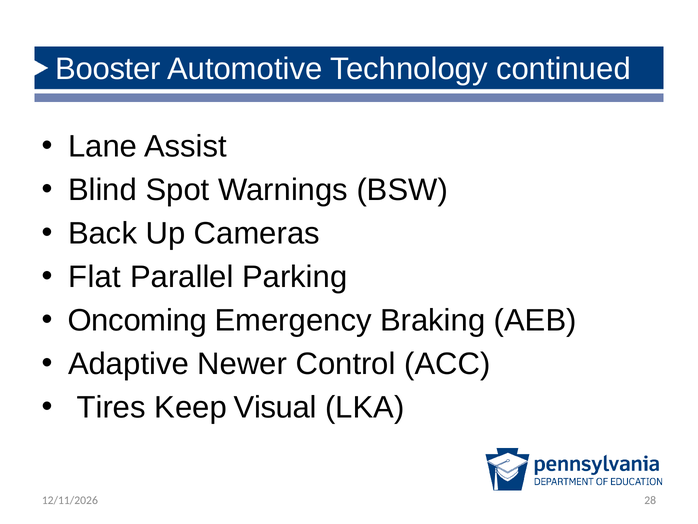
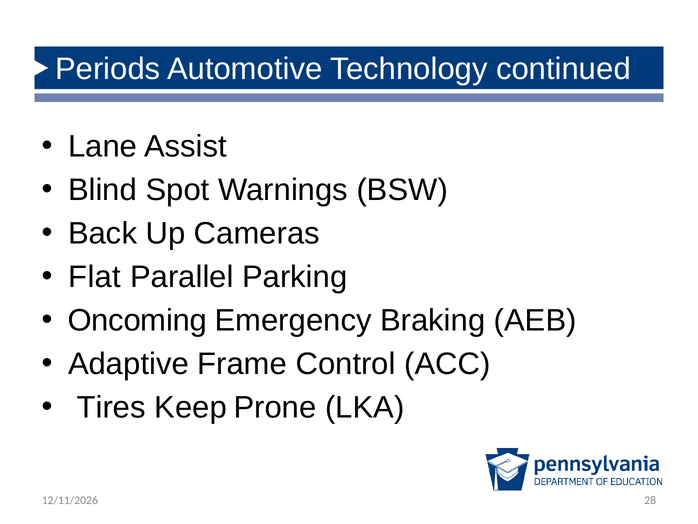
Booster: Booster -> Periods (108, 69)
Newer: Newer -> Frame (242, 364)
Visual: Visual -> Prone (275, 407)
